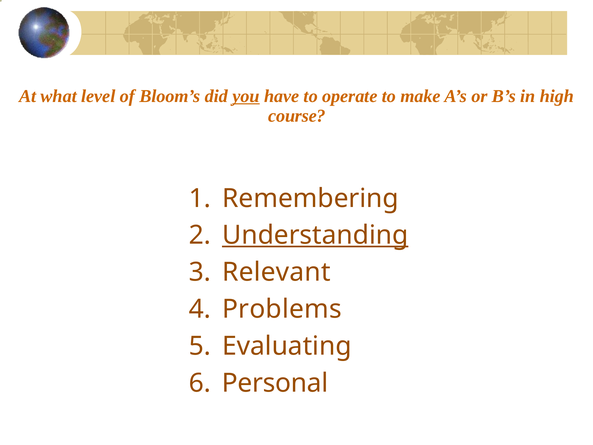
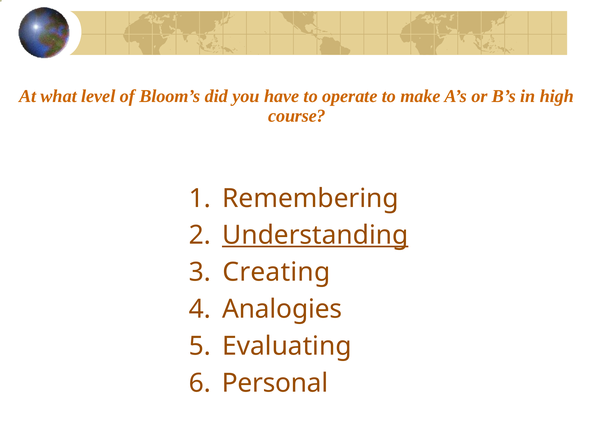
you underline: present -> none (246, 96)
Relevant: Relevant -> Creating (276, 272)
Problems: Problems -> Analogies (282, 309)
